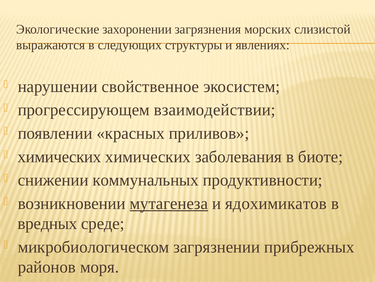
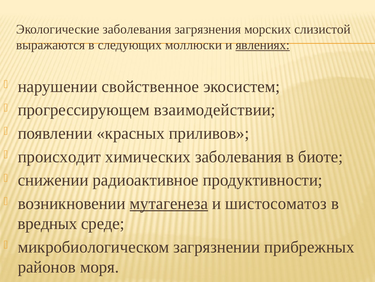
Экологические захоронении: захоронении -> заболевания (137, 29)
структуры: структуры -> моллюски (194, 45)
явлениях underline: none -> present (263, 45)
химических: химических -> происходит (59, 156)
коммунальных: коммунальных -> радиоактивное (146, 180)
ядохимикатов: ядохимикатов -> шистосоматоз (276, 203)
